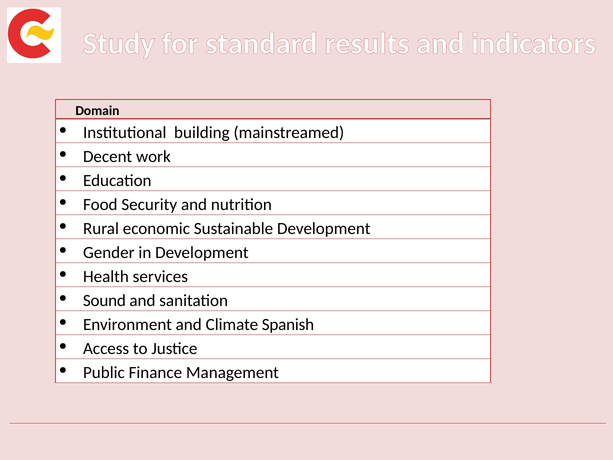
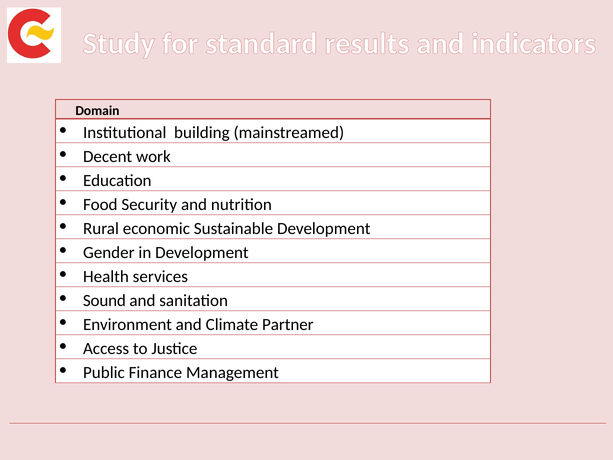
Spanish: Spanish -> Partner (288, 324)
